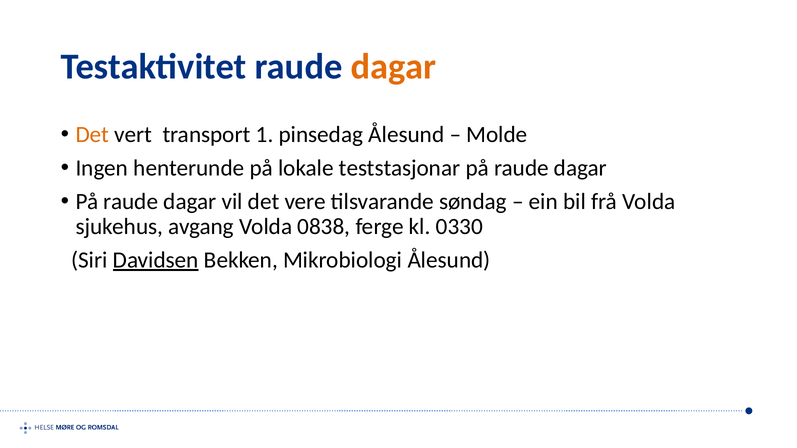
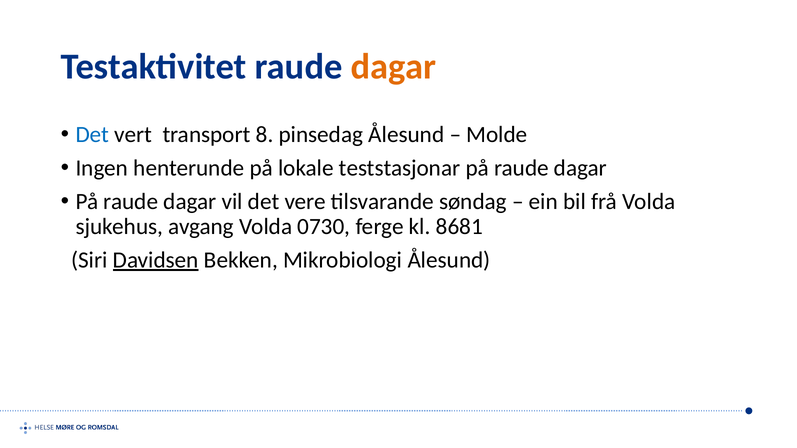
Det colour: orange -> blue (92, 135)
1: 1 -> 8 (265, 135)
0838: 0838 -> 0730 (324, 227)
0330: 0330 -> 8681 (459, 227)
